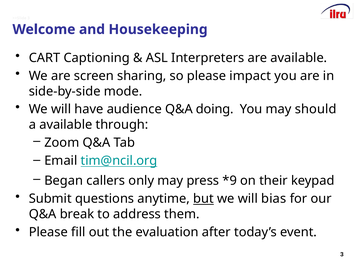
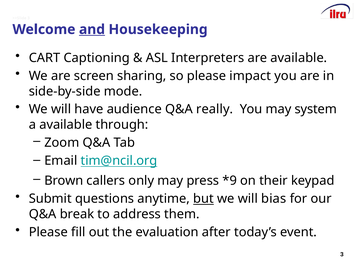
and underline: none -> present (92, 29)
doing: doing -> really (215, 109)
should: should -> system (316, 109)
Began: Began -> Brown (64, 181)
